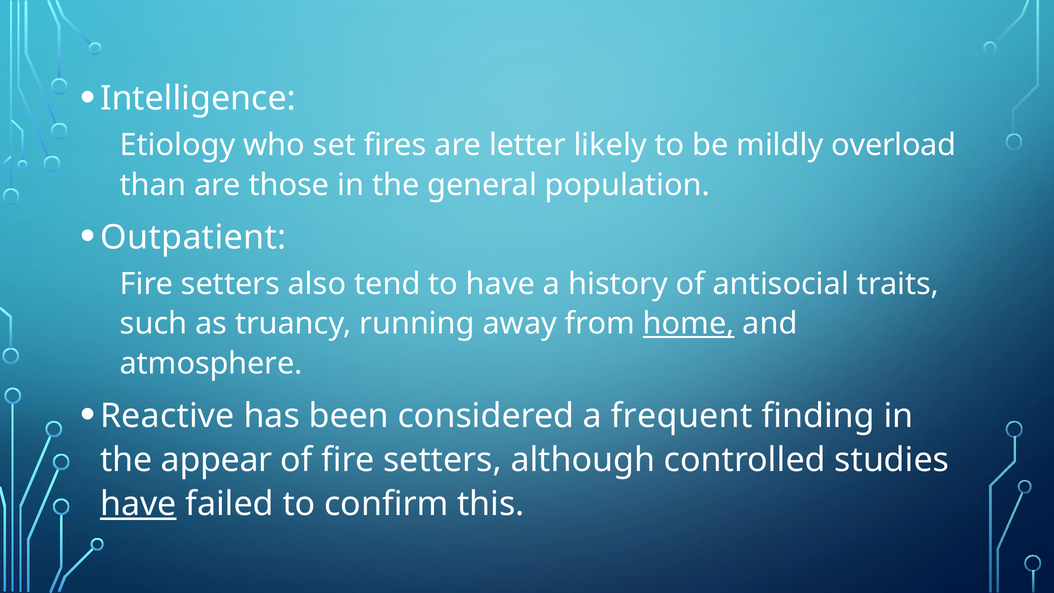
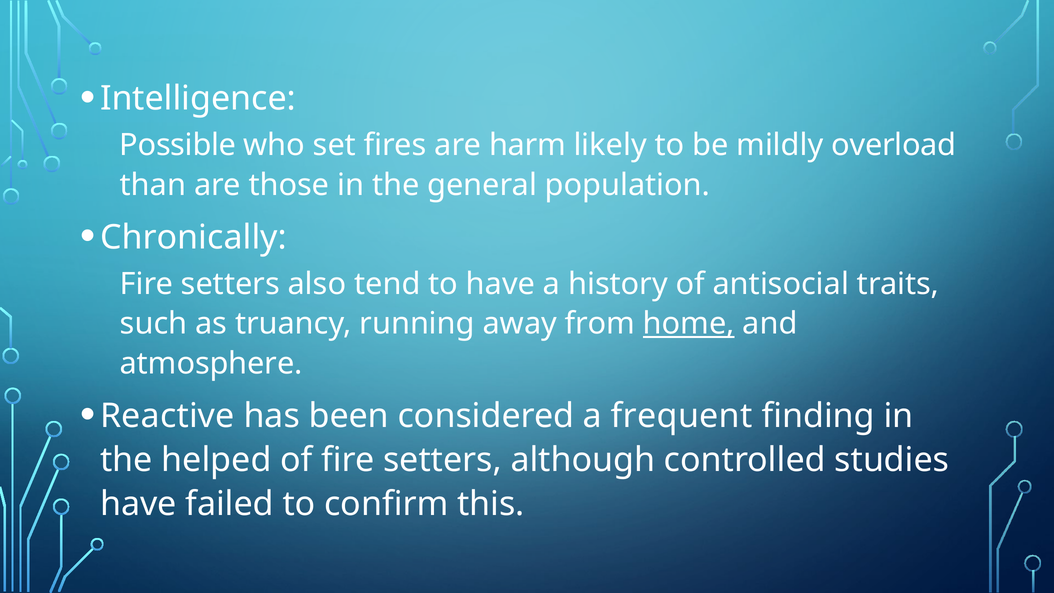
Etiology: Etiology -> Possible (178, 145)
letter: letter -> harm (527, 145)
Outpatient: Outpatient -> Chronically (194, 237)
appear: appear -> helped (216, 460)
have underline: present -> none (138, 504)
